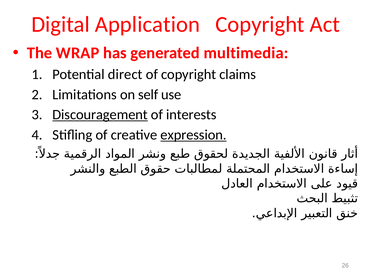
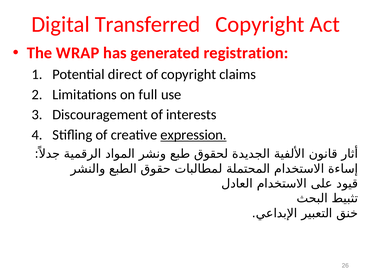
Application: Application -> Transferred (148, 24)
multimedia: multimedia -> registration (246, 53)
self: self -> full (148, 95)
Discouragement underline: present -> none (100, 115)
